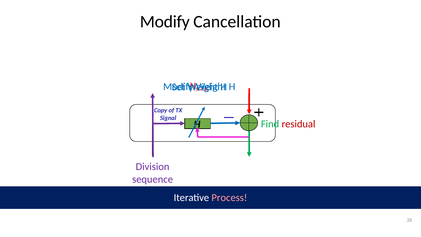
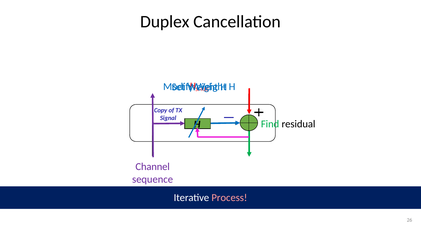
Modify: Modify -> Duplex (165, 22)
residual colour: red -> black (298, 124)
Division: Division -> Channel (153, 167)
